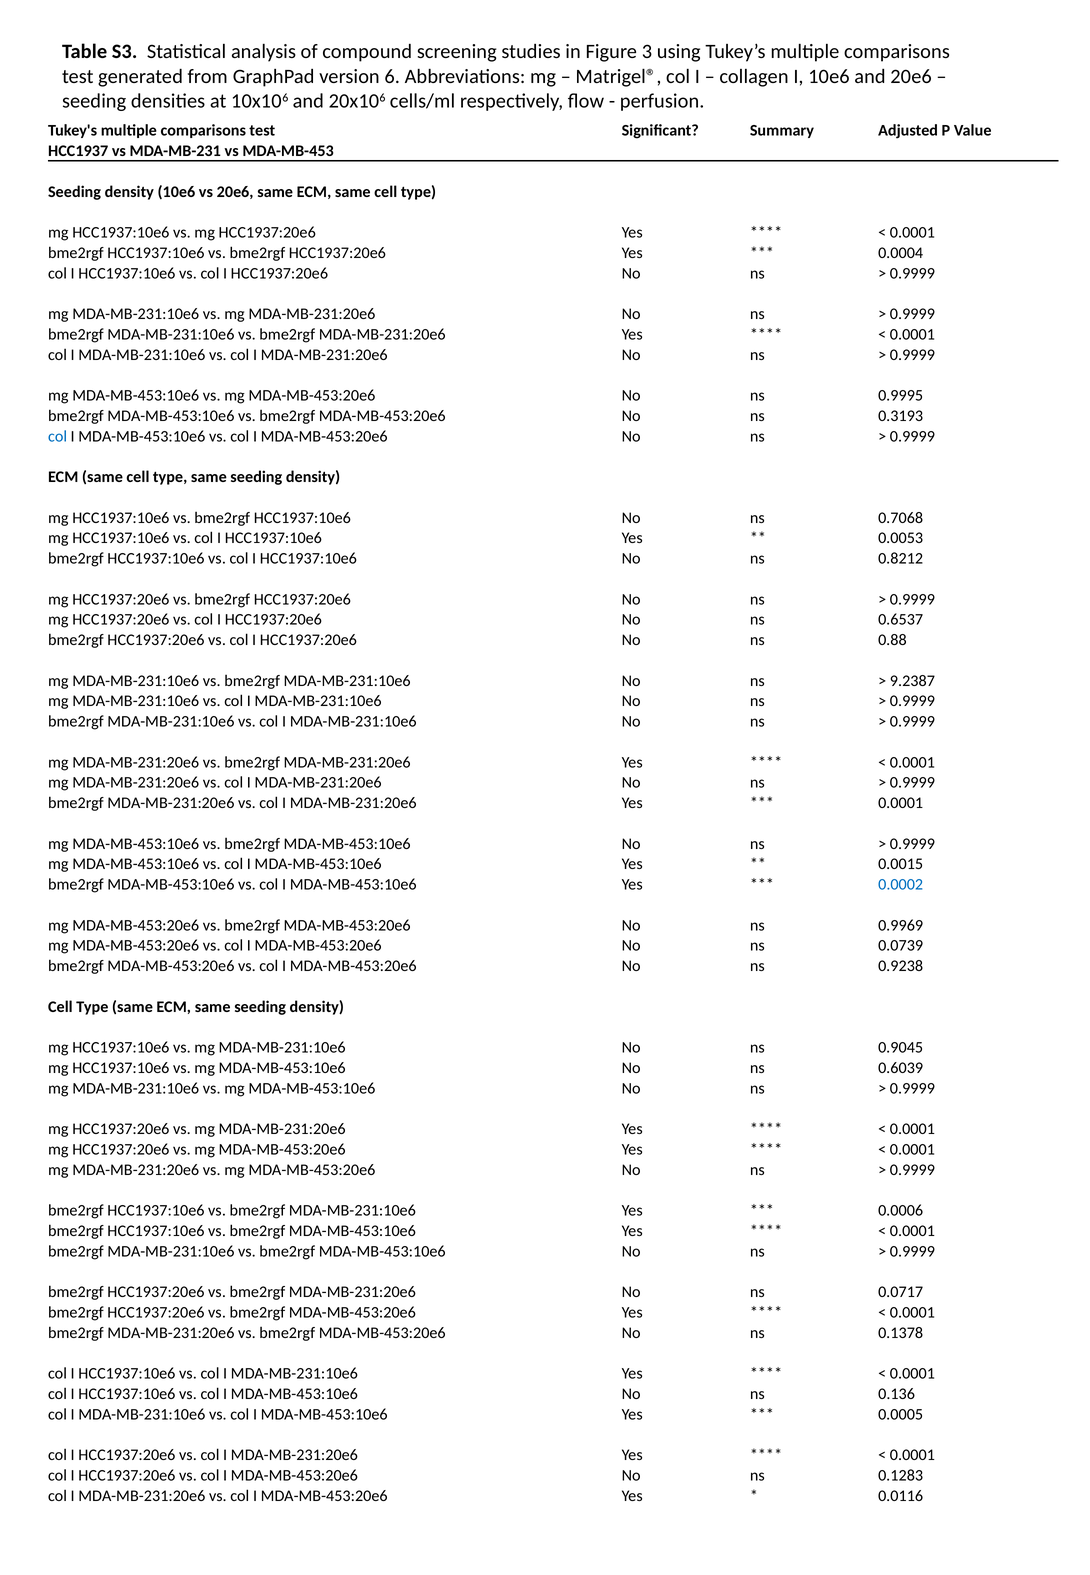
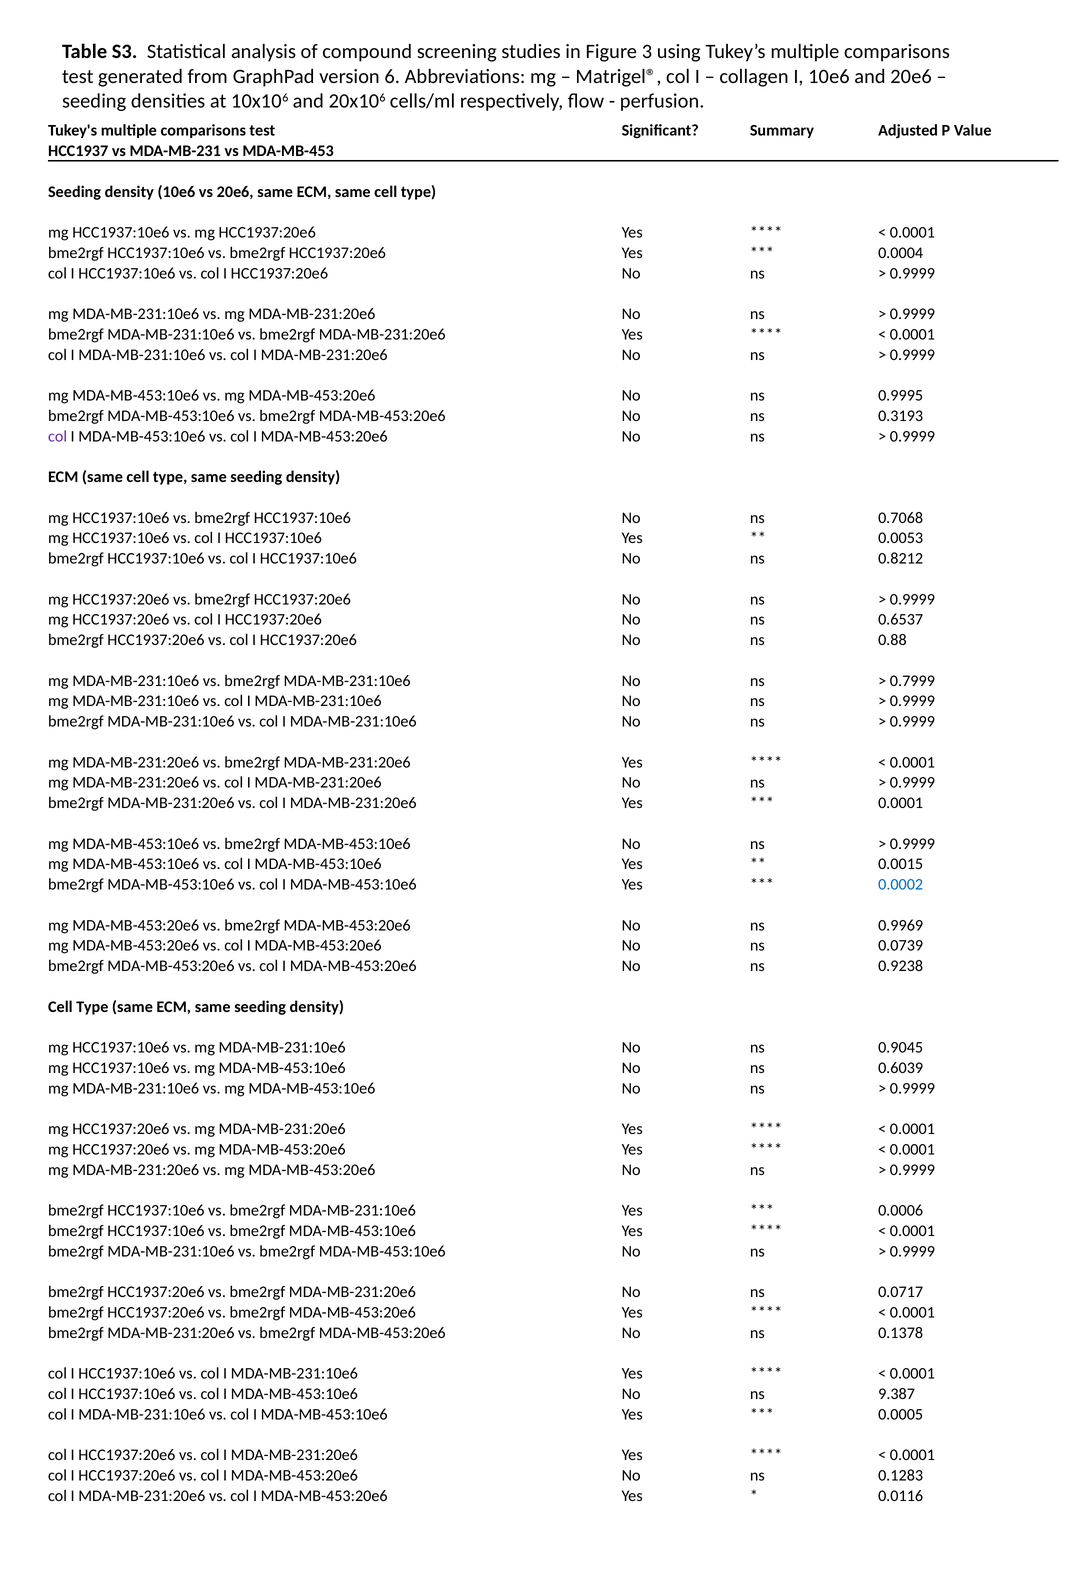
col colour: blue -> purple (58, 436)
9.2387: 9.2387 -> 0.7999 (912, 681)
0.136: 0.136 -> 9.387 (897, 1393)
